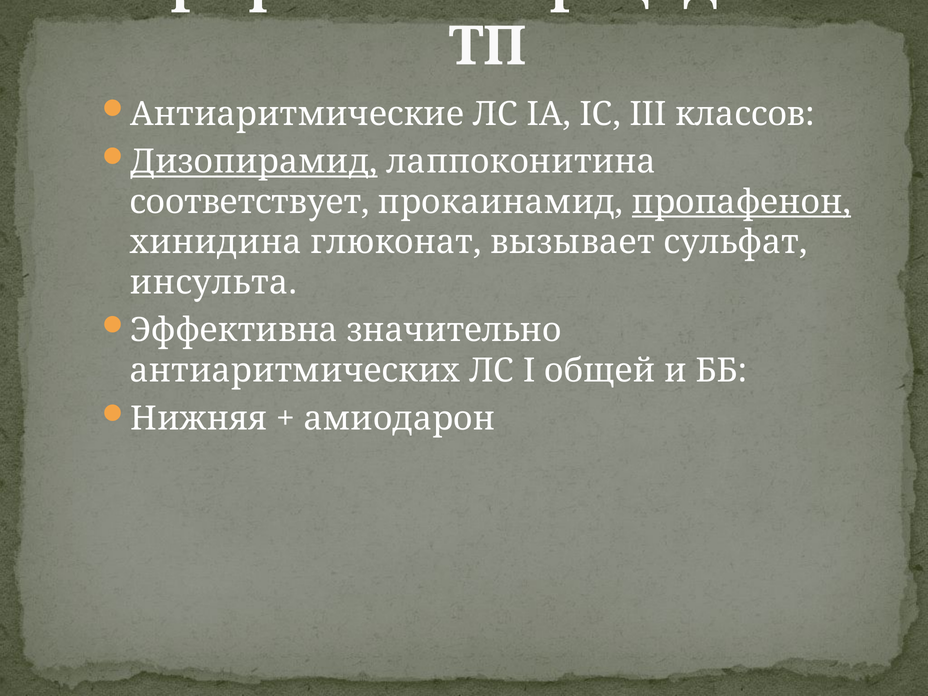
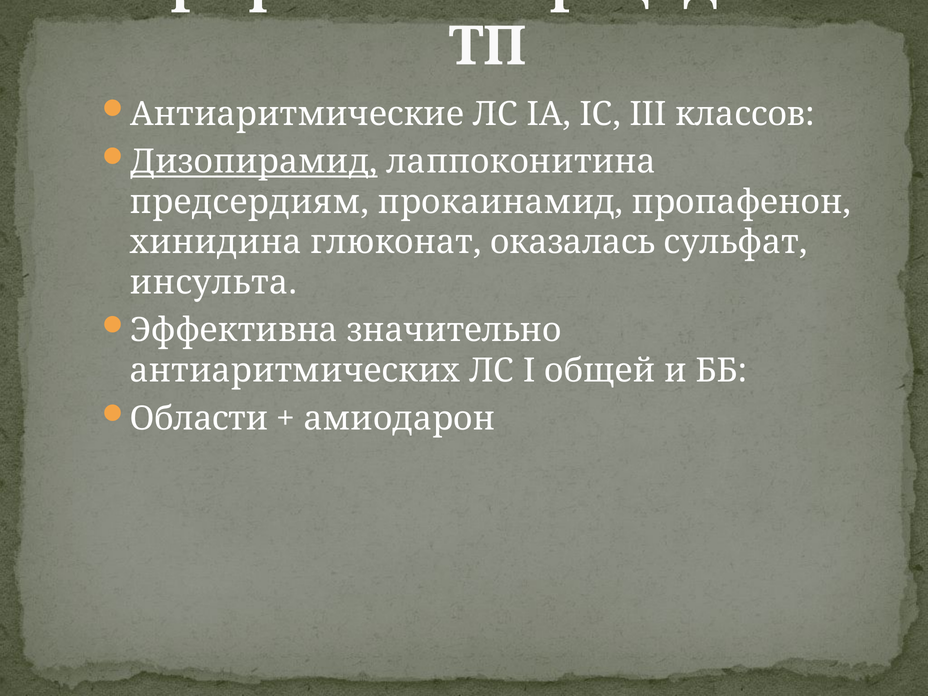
соответствует: соответствует -> предсердиям (249, 202)
пропафенон underline: present -> none (742, 202)
вызывает: вызывает -> оказалась (573, 242)
Нижняя: Нижняя -> Области (199, 419)
